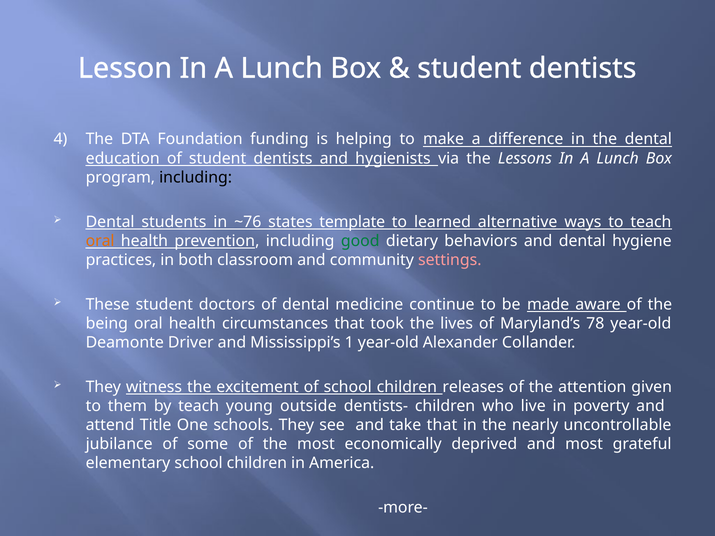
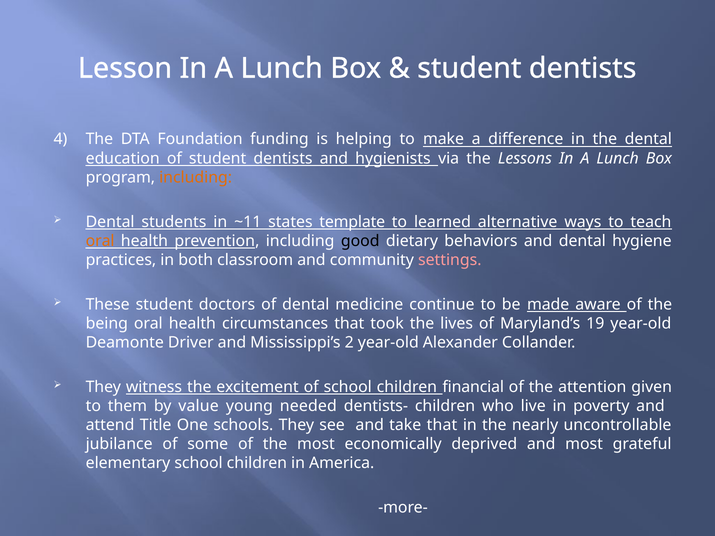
including colour: black -> orange (196, 177)
~76: ~76 -> ~11 (248, 222)
good colour: green -> black (360, 241)
78: 78 -> 19 (595, 324)
1: 1 -> 2 (349, 343)
releases: releases -> financial (473, 387)
by teach: teach -> value (199, 406)
outside: outside -> needed (308, 406)
